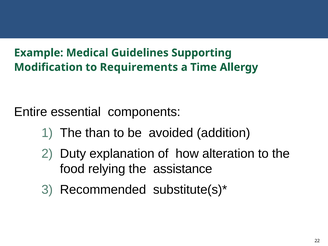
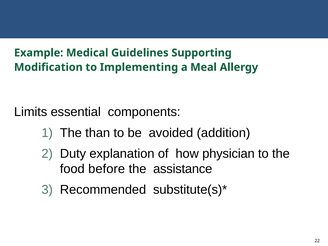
Requirements: Requirements -> Implementing (139, 67)
Time: Time -> Meal (204, 67)
Entire: Entire -> Limits (31, 112)
alteration: alteration -> physician (228, 154)
relying: relying -> before (107, 169)
